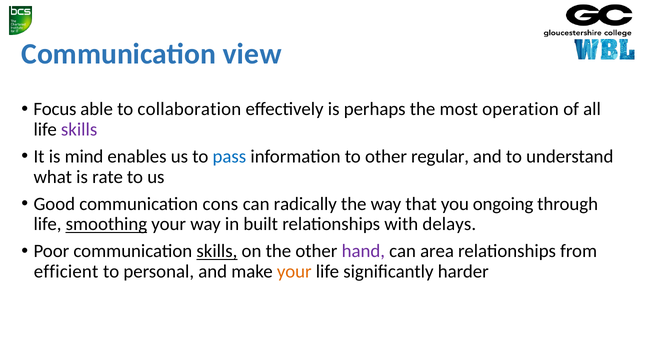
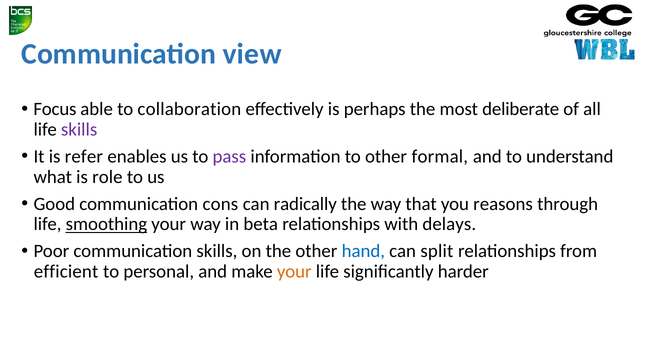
operation: operation -> deliberate (521, 109)
mind: mind -> refer (84, 157)
pass colour: blue -> purple (229, 157)
regular: regular -> formal (440, 157)
rate: rate -> role (107, 177)
ongoing: ongoing -> reasons (503, 204)
built: built -> beta (261, 224)
skills underline: present -> none (217, 252)
hand colour: purple -> blue (363, 252)
area: area -> split (437, 252)
